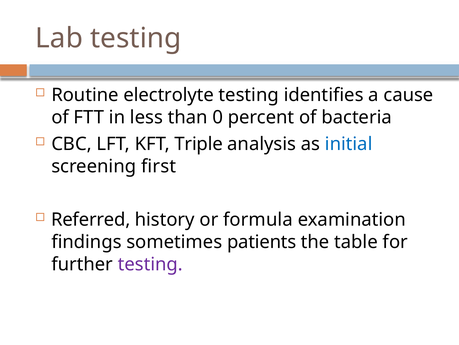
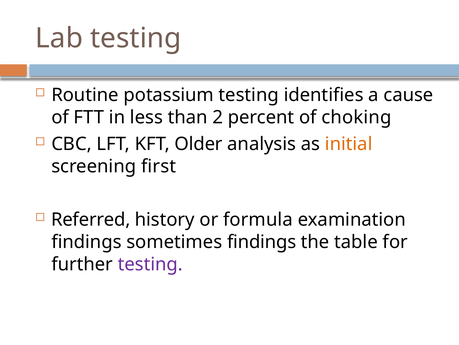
electrolyte: electrolyte -> potassium (169, 95)
0: 0 -> 2 (218, 117)
bacteria: bacteria -> choking (357, 117)
Triple: Triple -> Older (199, 144)
initial colour: blue -> orange (349, 144)
sometimes patients: patients -> findings (262, 242)
